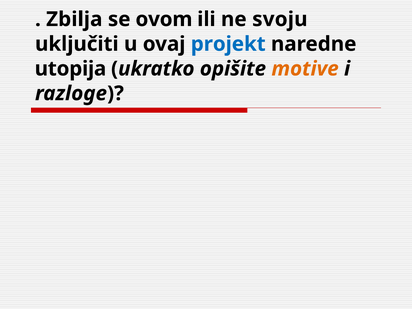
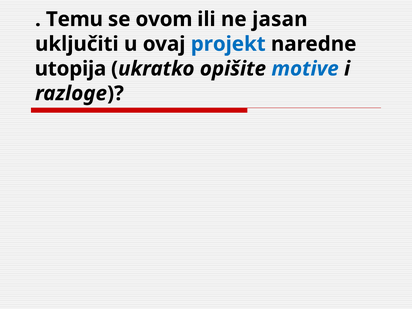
Zbilja: Zbilja -> Temu (74, 19)
svoju: svoju -> jasan (280, 19)
motive colour: orange -> blue (305, 69)
